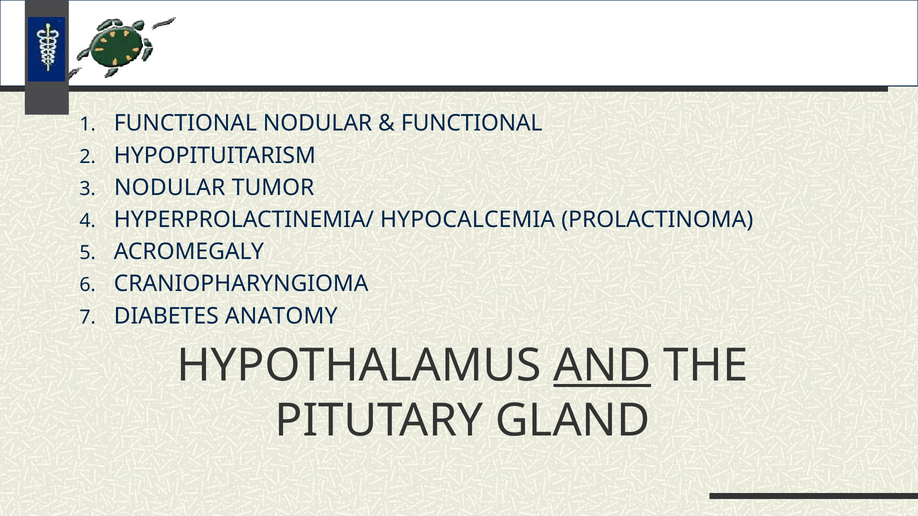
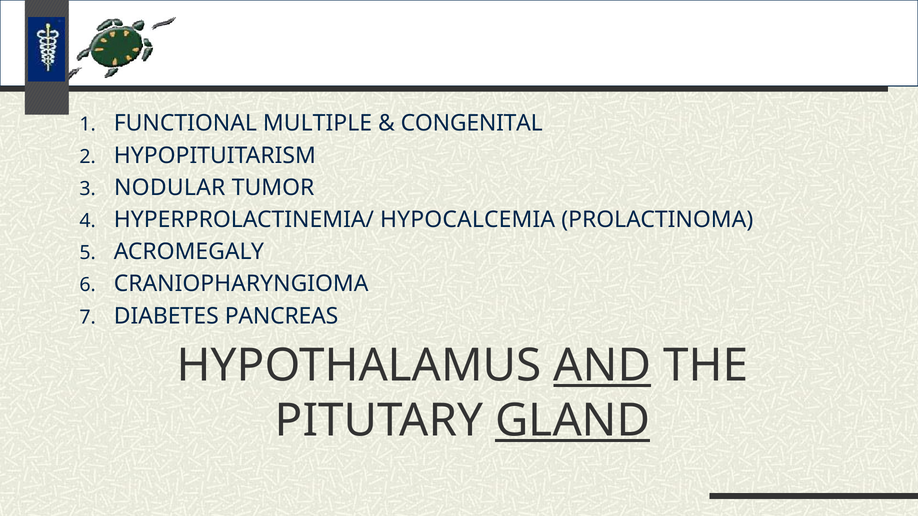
FUNCTIONAL NODULAR: NODULAR -> MULTIPLE (318, 123)
FUNCTIONAL: FUNCTIONAL -> CONGENITAL (472, 123)
ANATOMY: ANATOMY -> PANCREAS (282, 316)
GLAND underline: none -> present (573, 421)
